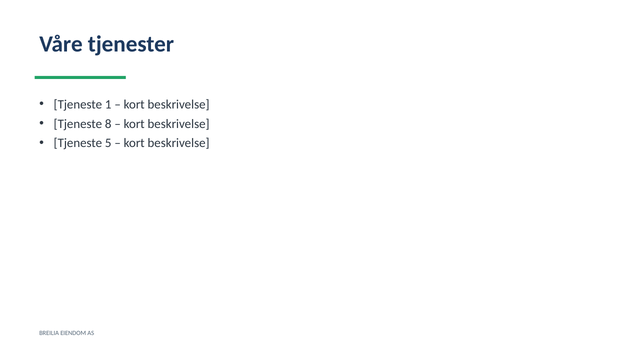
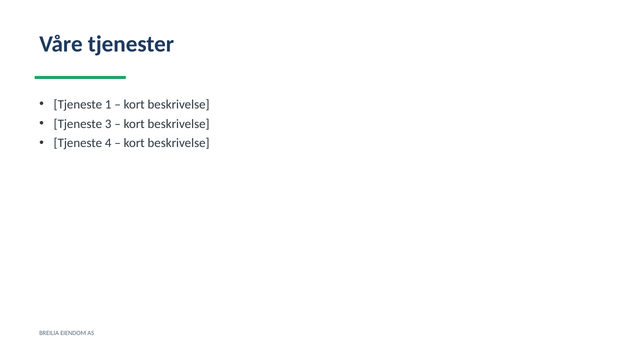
8: 8 -> 3 (108, 124)
5: 5 -> 4 (108, 143)
